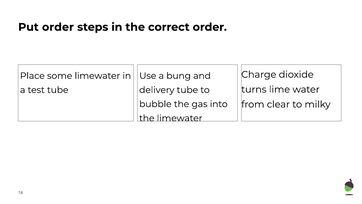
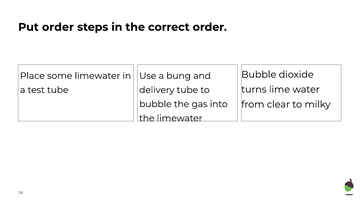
Charge: Charge -> Bubble (259, 74)
